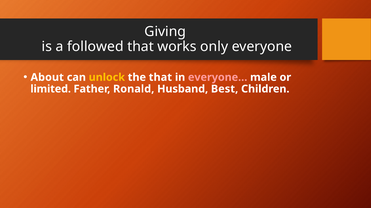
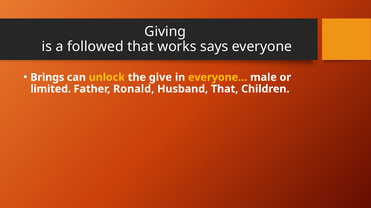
only: only -> says (214, 47)
About: About -> Brings (47, 78)
the that: that -> give (160, 78)
everyone… colour: pink -> yellow (218, 78)
Husband Best: Best -> That (225, 89)
